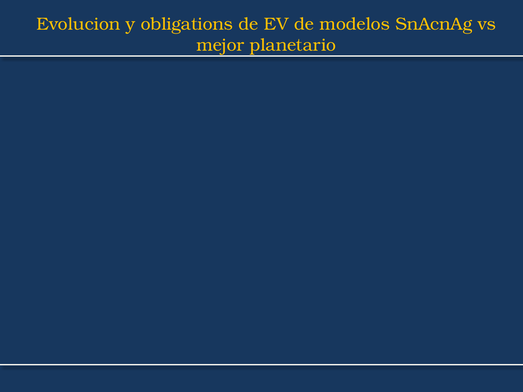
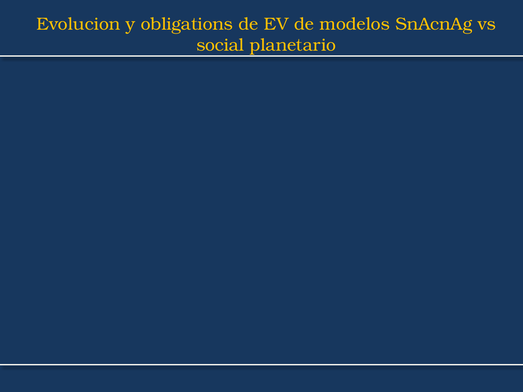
mejor: mejor -> social (220, 45)
